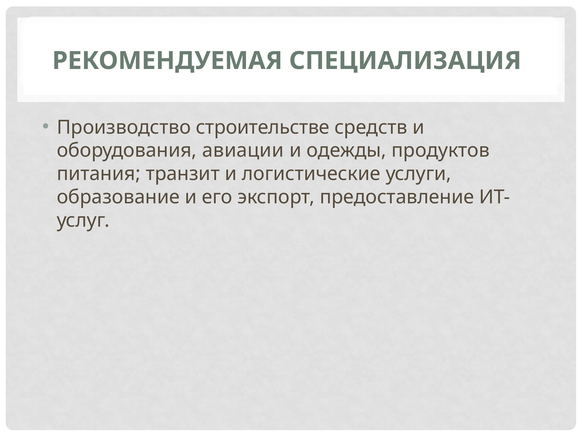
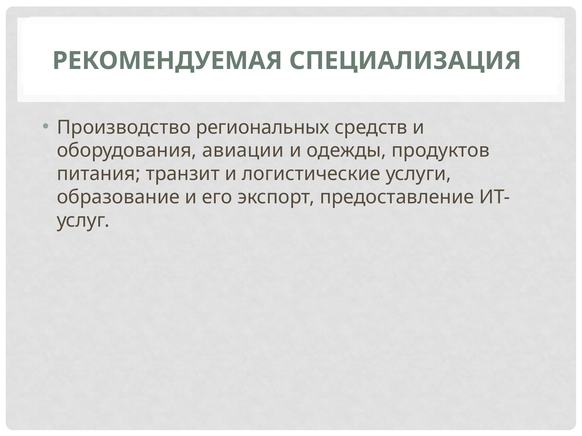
строительстве: строительстве -> региональных (263, 127)
